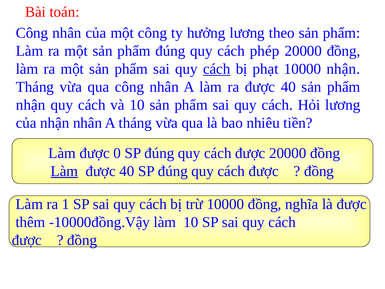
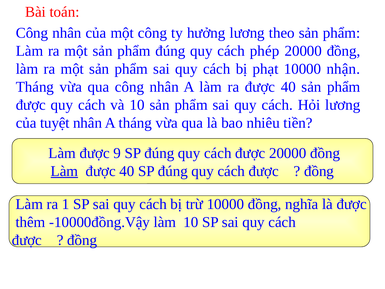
cách underline: present -> none (217, 69)
nhận: nhận -> được (31, 105)
của nhận: nhận -> tuyệt (55, 123)
0: 0 -> 9 (117, 153)
